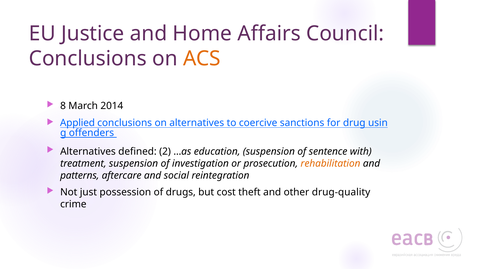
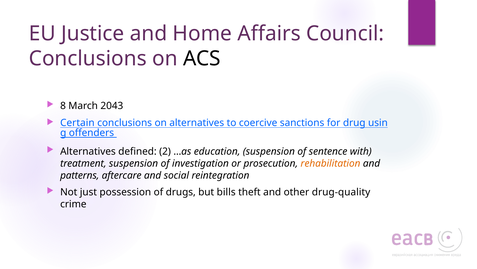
ACS colour: orange -> black (202, 59)
2014: 2014 -> 2043 (112, 106)
Applied: Applied -> Certain (77, 123)
cost: cost -> bills (226, 192)
